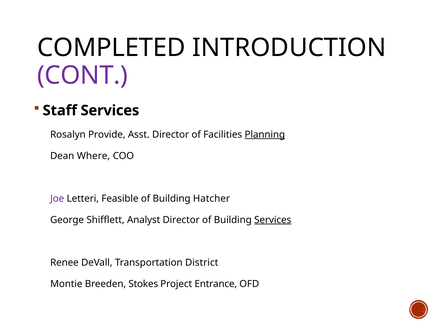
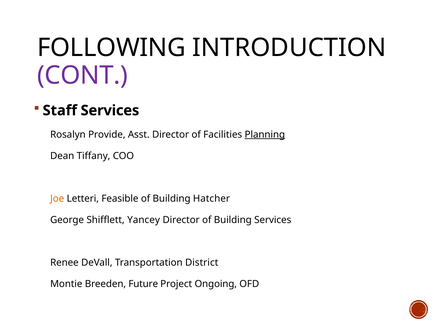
COMPLETED: COMPLETED -> FOLLOWING (111, 48)
Where: Where -> Tiffany (94, 156)
Joe colour: purple -> orange (57, 199)
Analyst: Analyst -> Yancey (144, 220)
Services underline: present -> none (273, 220)
Stokes: Stokes -> Future (143, 284)
Entrance: Entrance -> Ongoing (216, 284)
